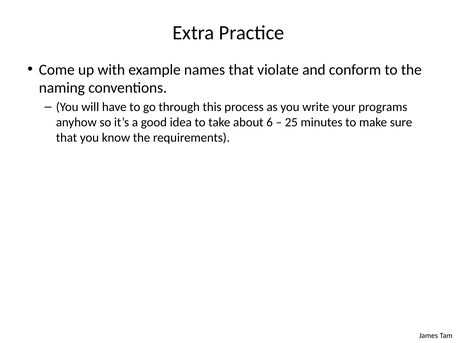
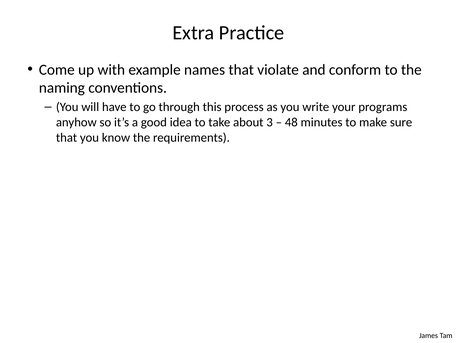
6: 6 -> 3 (270, 122)
25: 25 -> 48 (291, 122)
